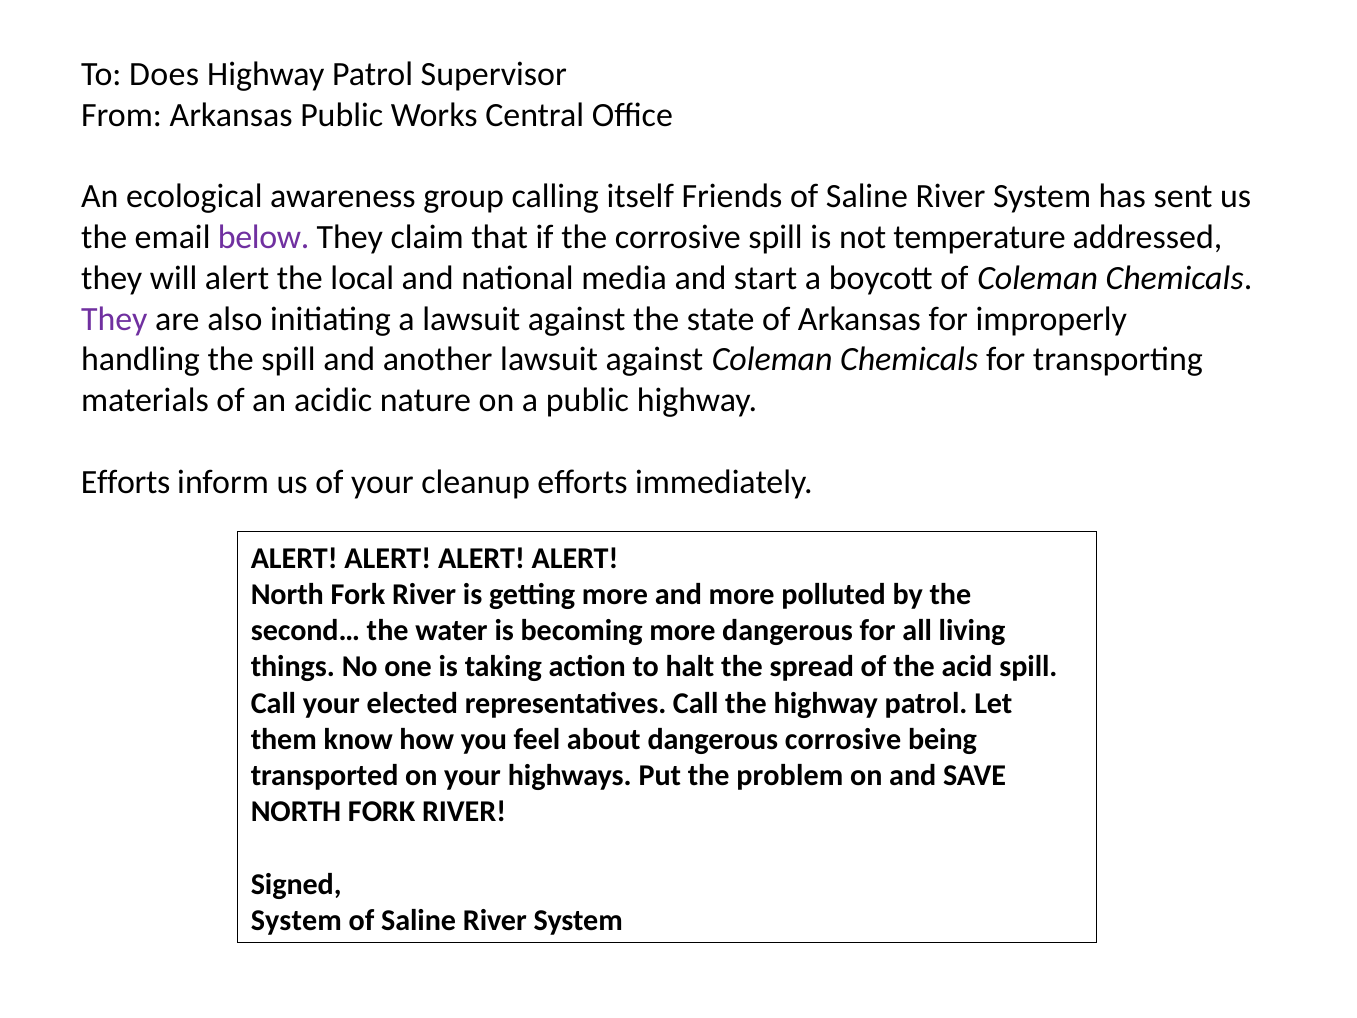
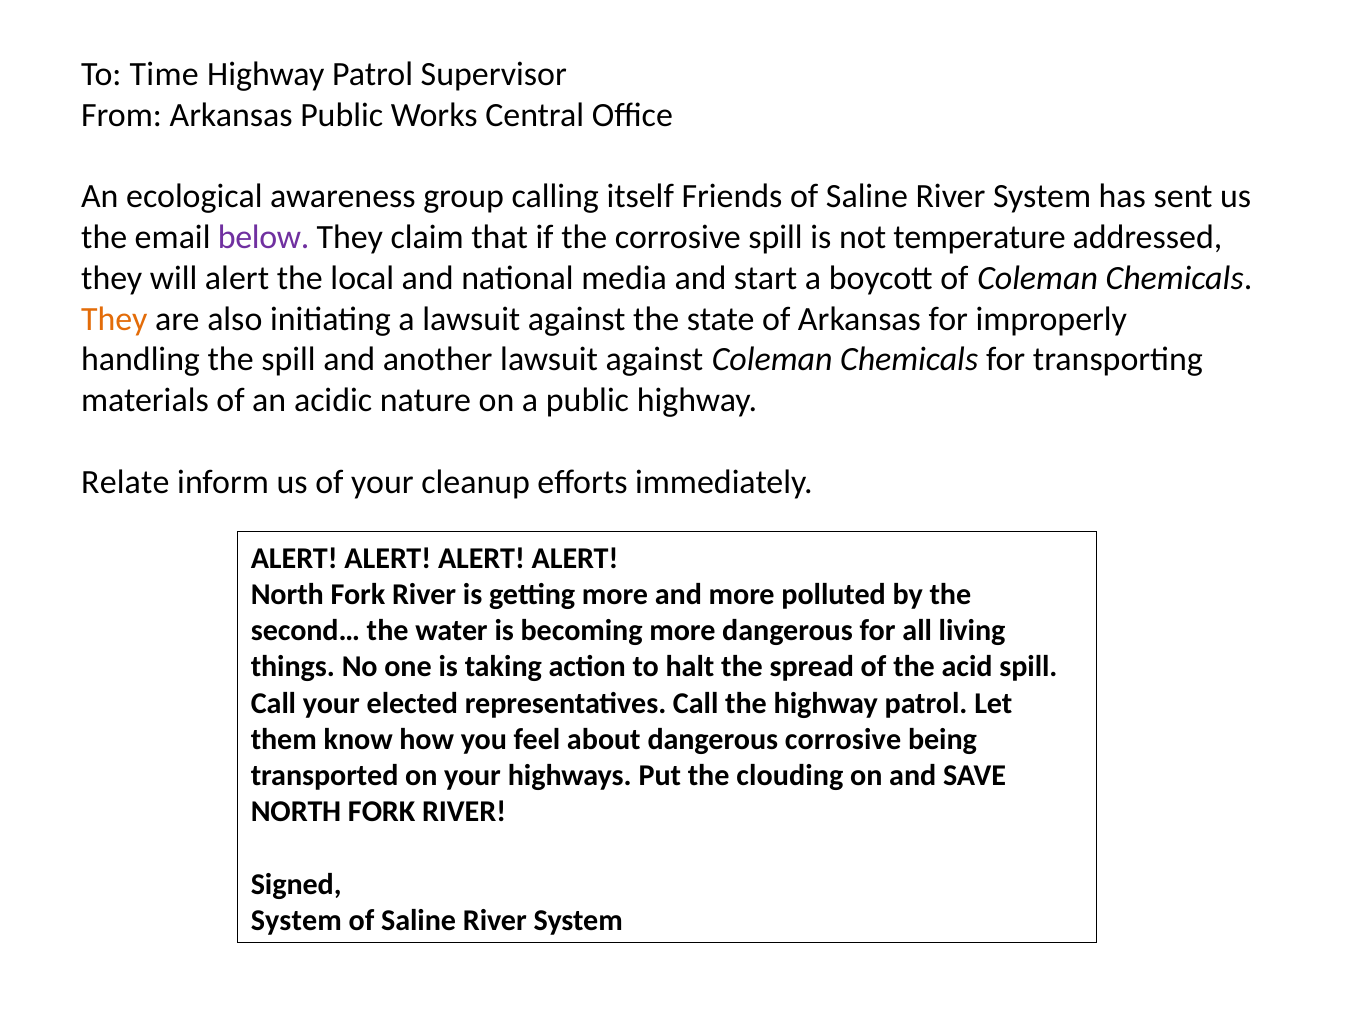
Does: Does -> Time (164, 75)
They colour: purple -> orange (114, 319)
Efforts: Efforts -> Relate (125, 482)
problem: problem -> clouding (790, 775)
